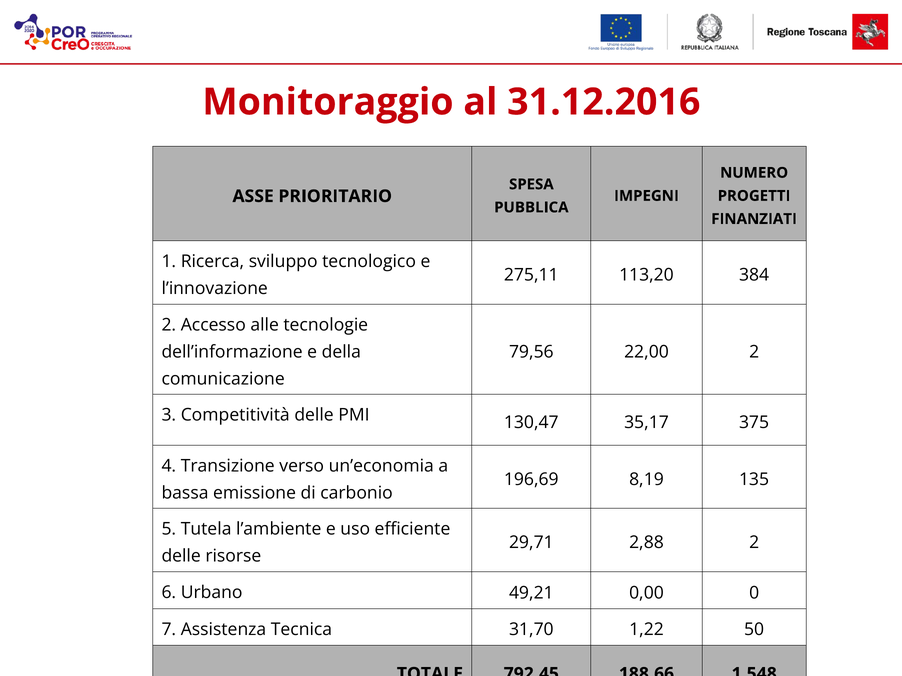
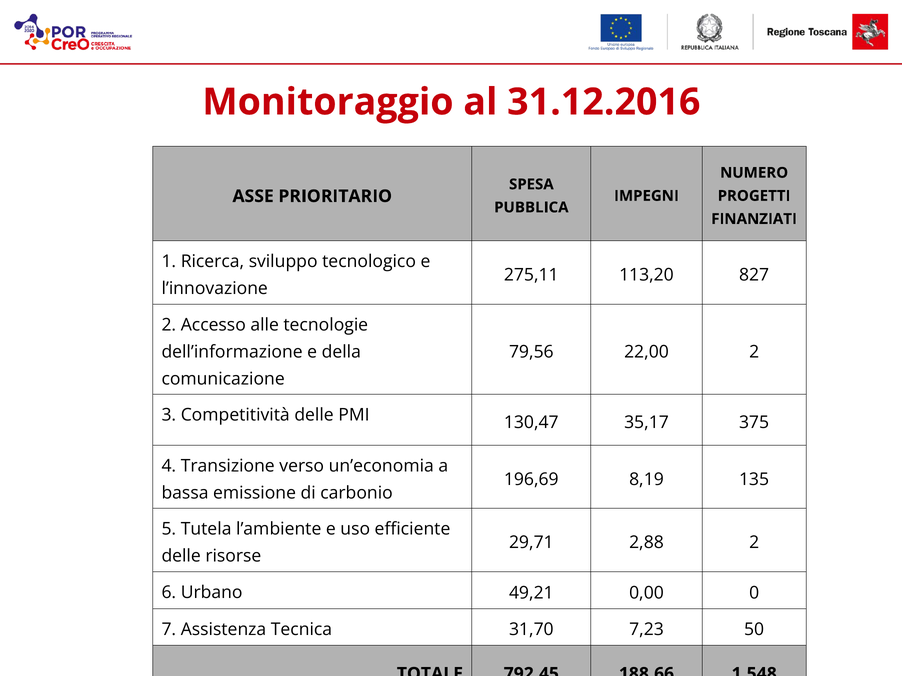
384: 384 -> 827 (754, 275)
1,22: 1,22 -> 7,23 (647, 630)
